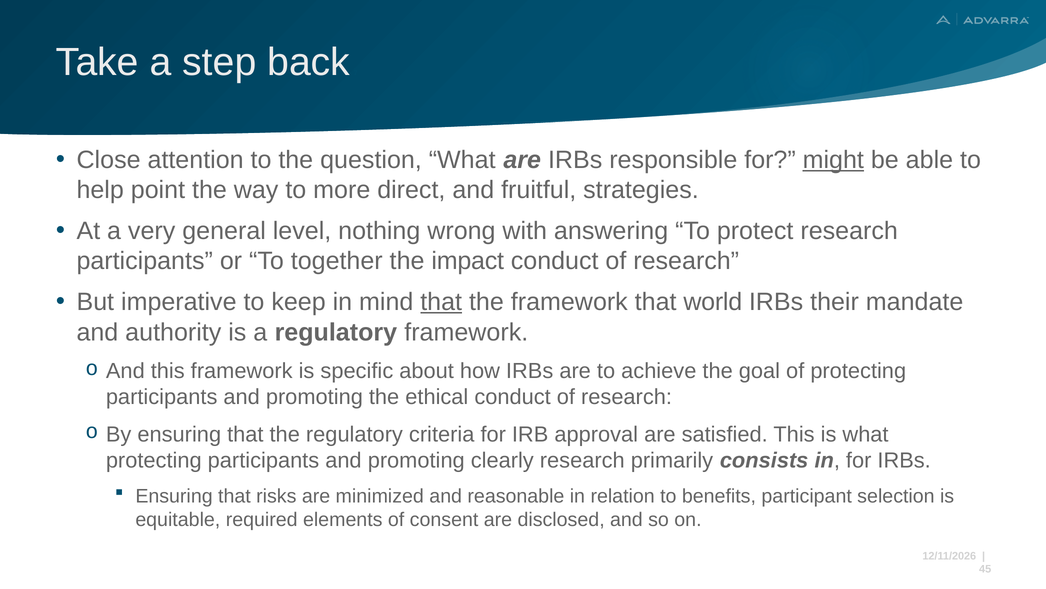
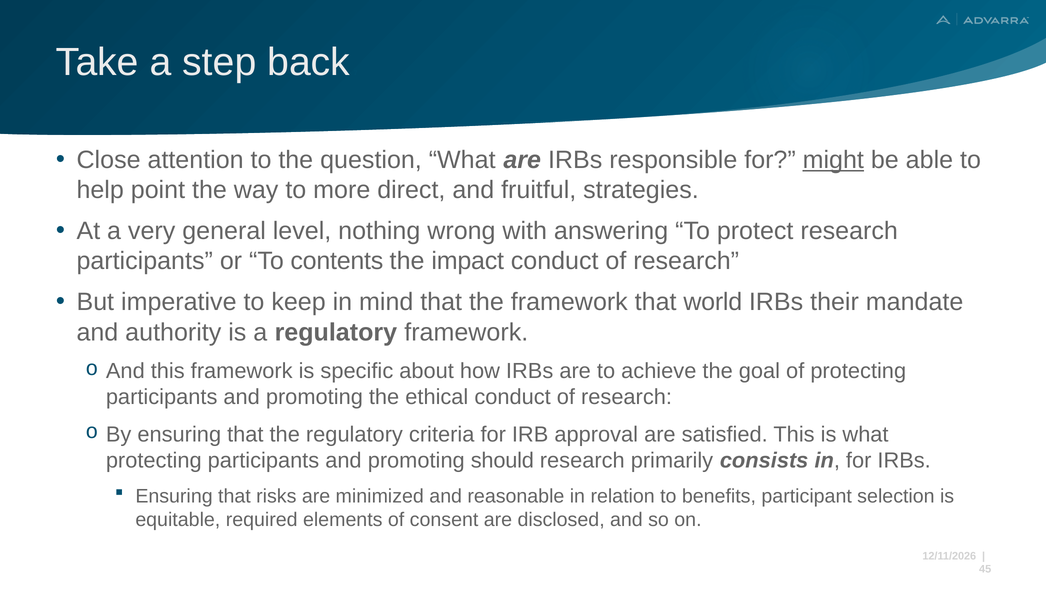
together: together -> contents (337, 261)
that underline: present -> none (441, 302)
clearly: clearly -> should (502, 460)
